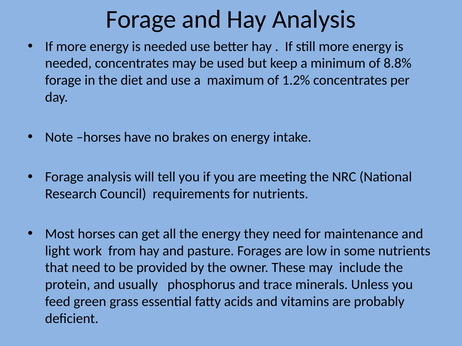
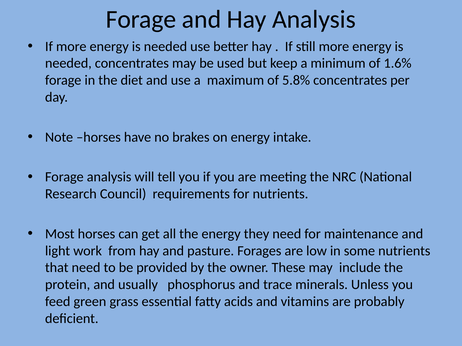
8.8%: 8.8% -> 1.6% (398, 63)
1.2%: 1.2% -> 5.8% (296, 80)
